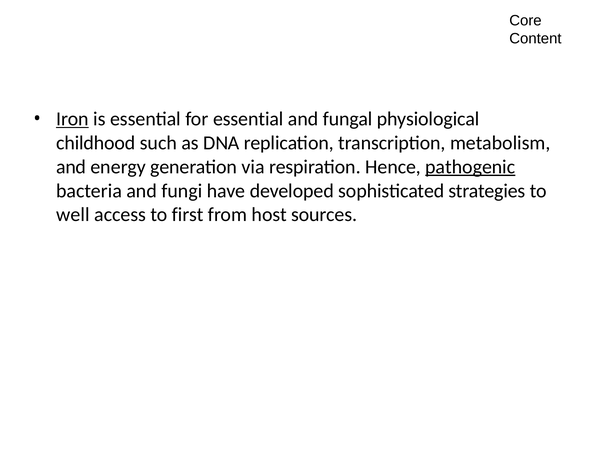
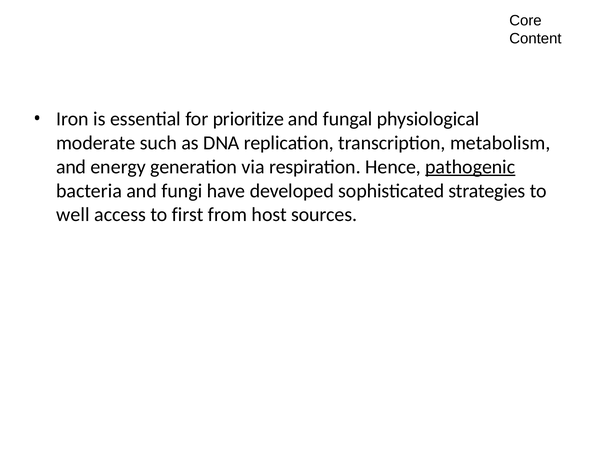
Iron underline: present -> none (72, 119)
for essential: essential -> prioritize (248, 119)
childhood: childhood -> moderate (96, 143)
